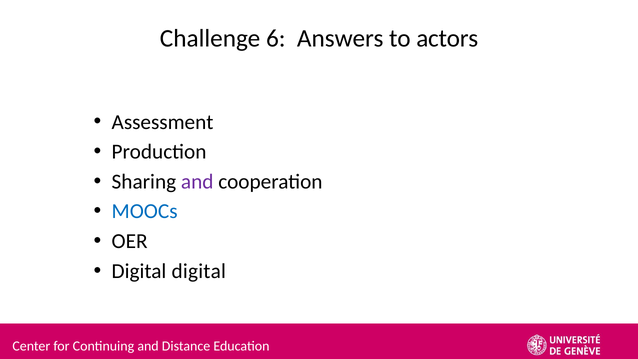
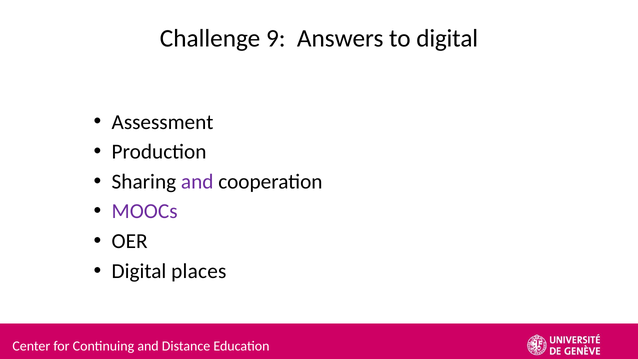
6: 6 -> 9 (276, 38)
to actors: actors -> digital (447, 38)
MOOCs colour: blue -> purple (145, 211)
Digital digital: digital -> places (199, 271)
